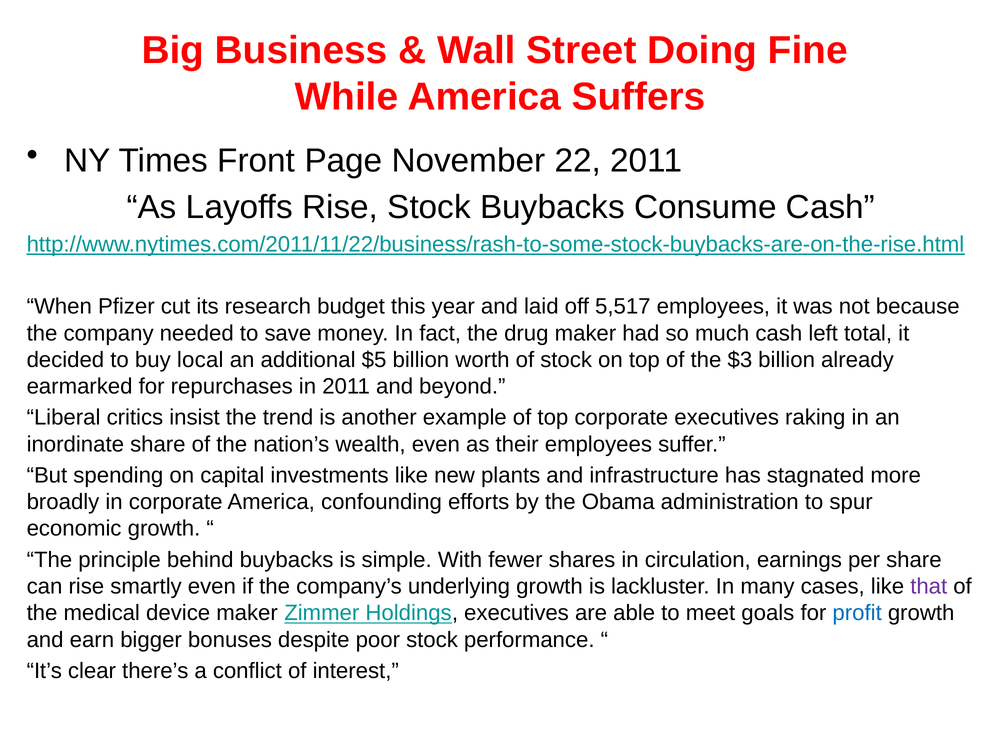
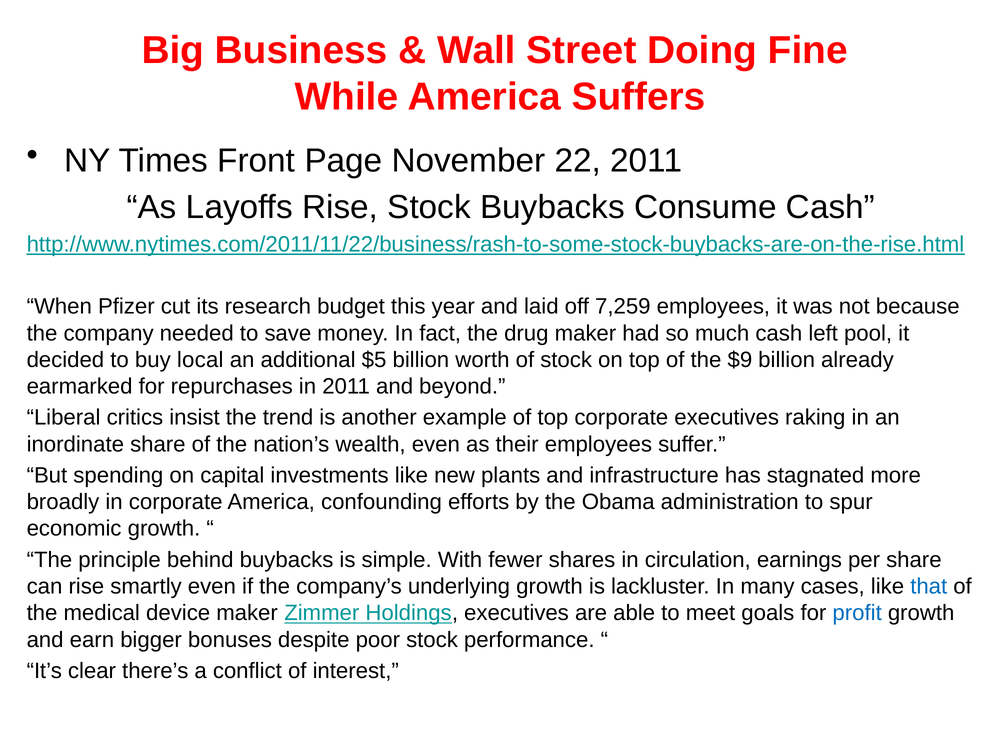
5,517: 5,517 -> 7,259 (623, 307)
total: total -> pool (868, 334)
$3: $3 -> $9 (740, 360)
that colour: purple -> blue (929, 587)
